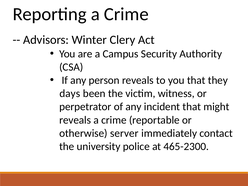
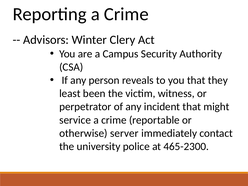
days: days -> least (70, 94)
reveals: reveals -> service (75, 120)
